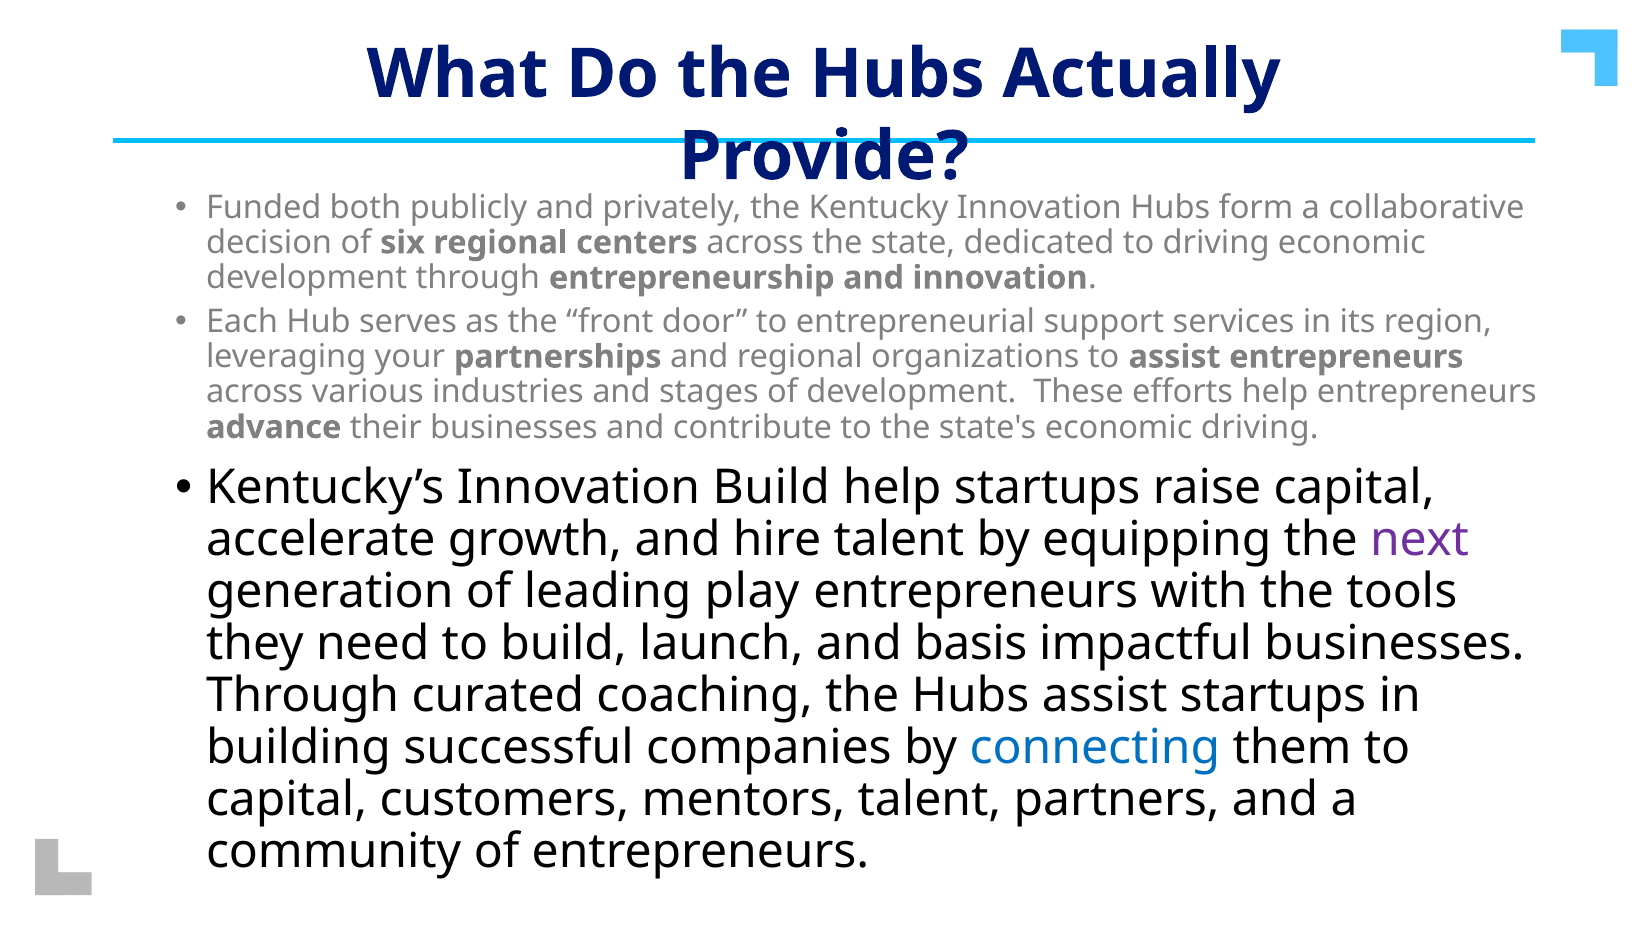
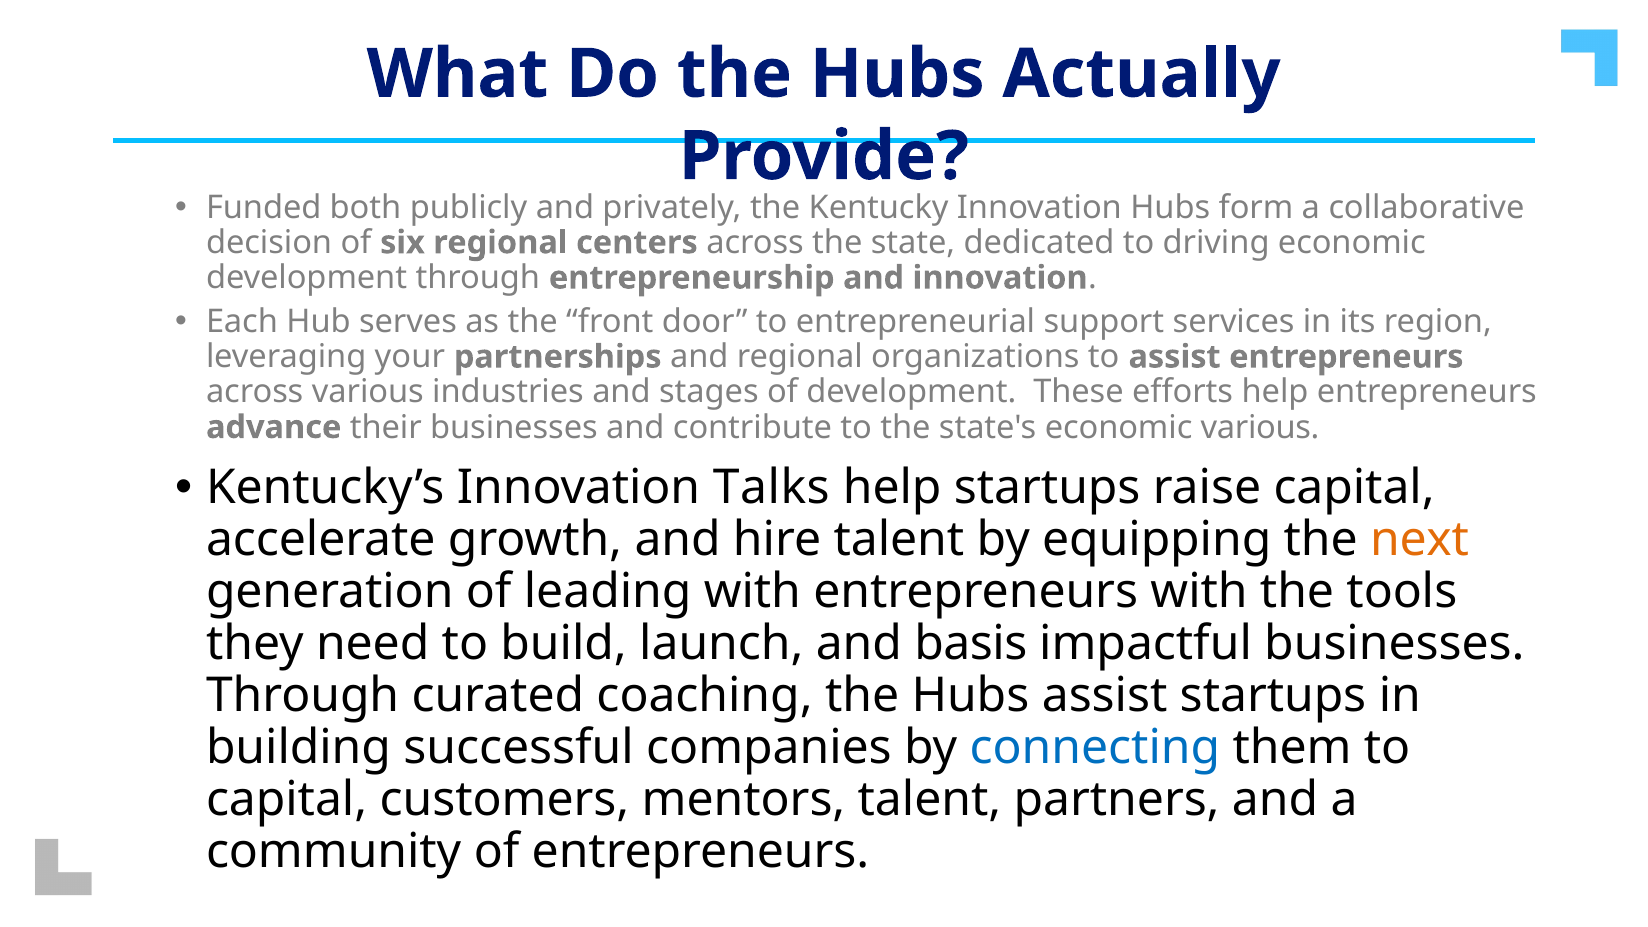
economic driving: driving -> various (1260, 427)
Innovation Build: Build -> Talks (771, 488)
next colour: purple -> orange (1420, 540)
leading play: play -> with (752, 592)
